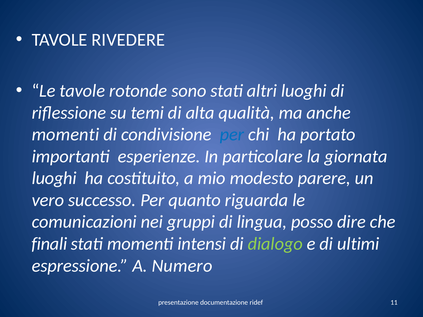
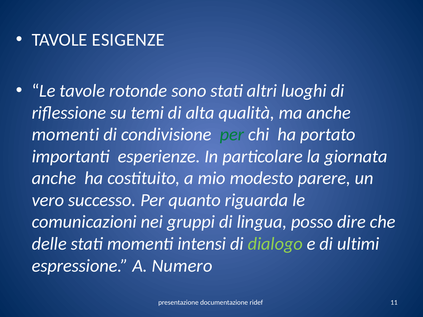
RIVEDERE: RIVEDERE -> ESIGENZE (128, 40)
per colour: blue -> green (232, 135)
luoghi: luoghi -> anche (54, 178)
finali: finali -> delle (49, 244)
